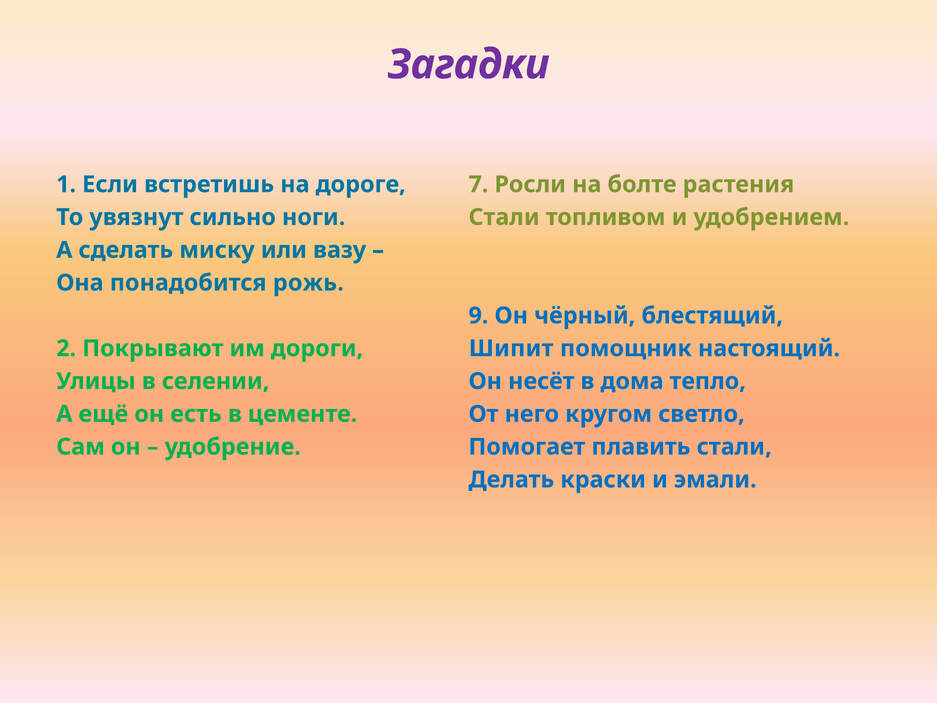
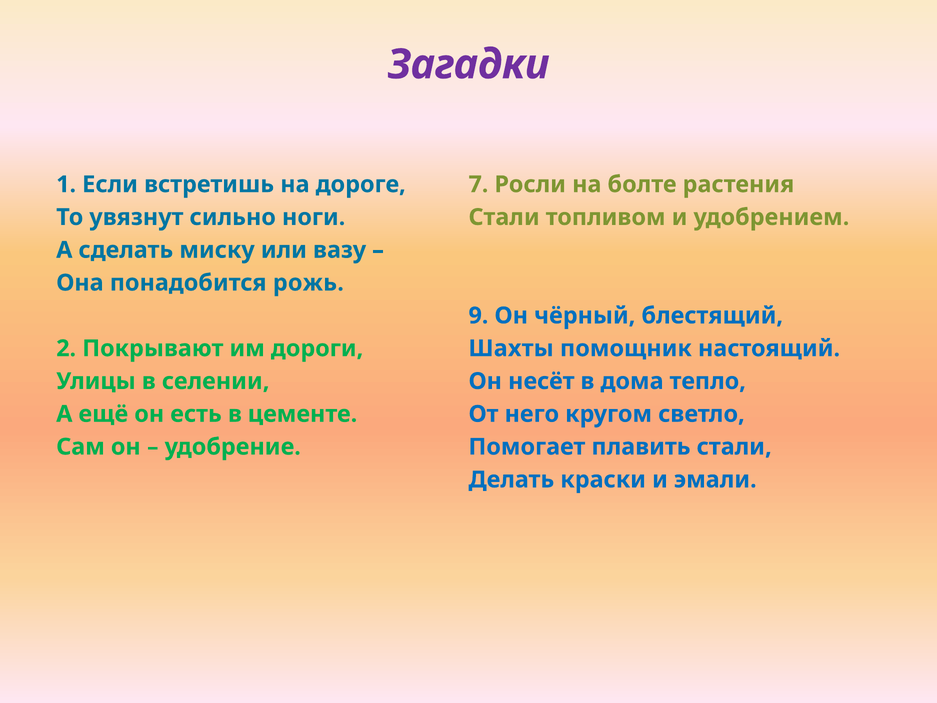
Шипит: Шипит -> Шахты (511, 348)
